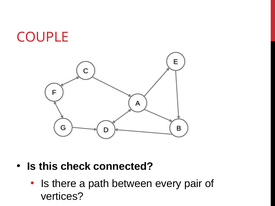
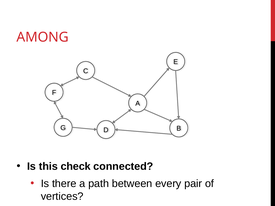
COUPLE: COUPLE -> AMONG (43, 37)
